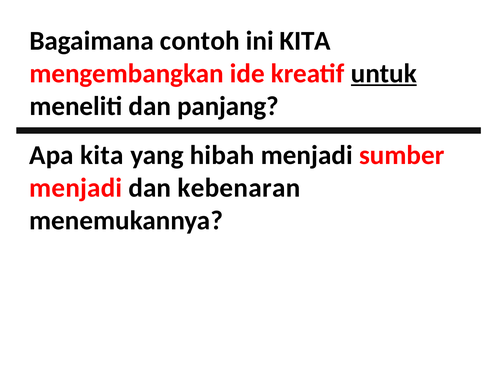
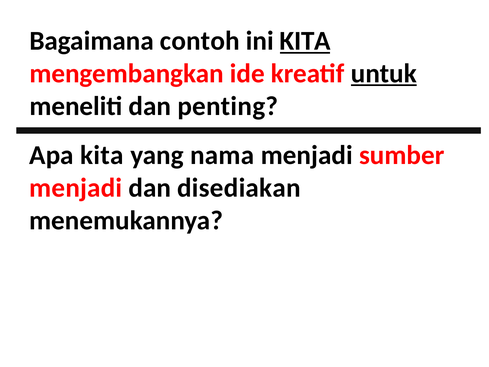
KITA underline: none -> present (305, 41)
panjang: panjang -> penting (228, 106)
hibah: hibah -> nama (222, 155)
kebenaran: kebenaran -> disediakan (239, 188)
